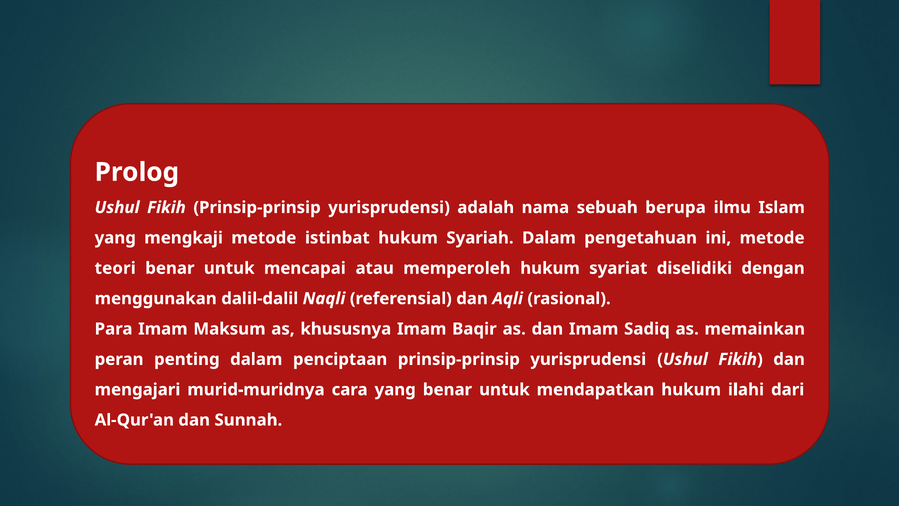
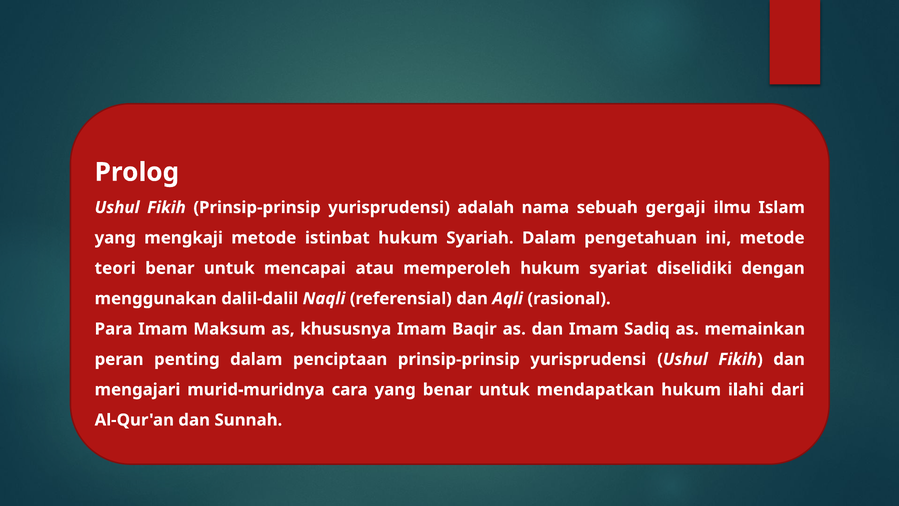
berupa: berupa -> gergaji (676, 207)
